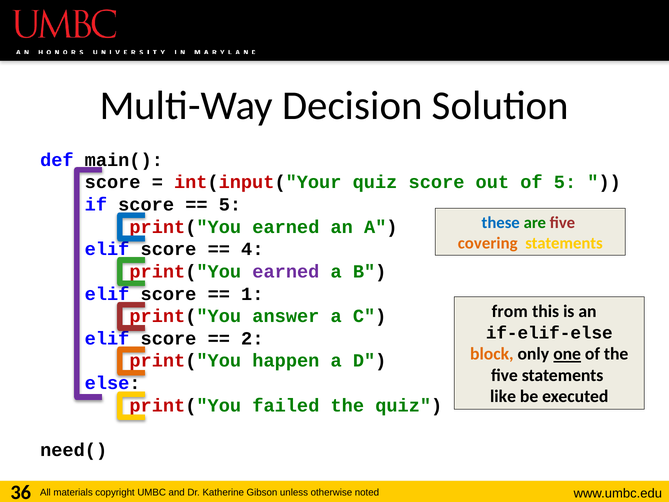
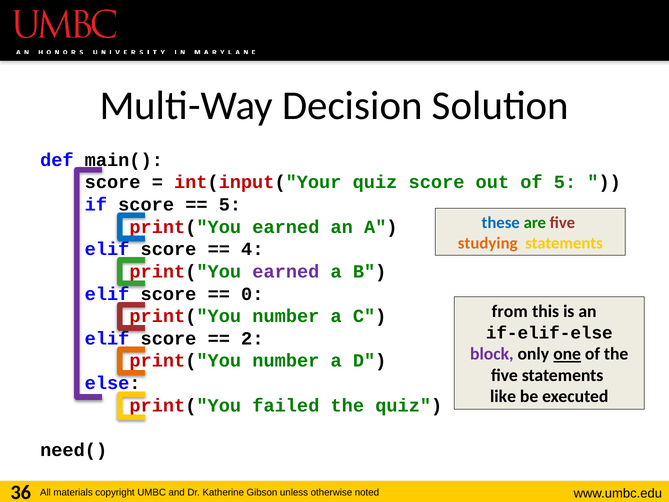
covering: covering -> studying (488, 243)
1: 1 -> 0 (252, 294)
answer: answer -> number (286, 316)
block colour: orange -> purple (492, 354)
happen: happen -> number (286, 361)
